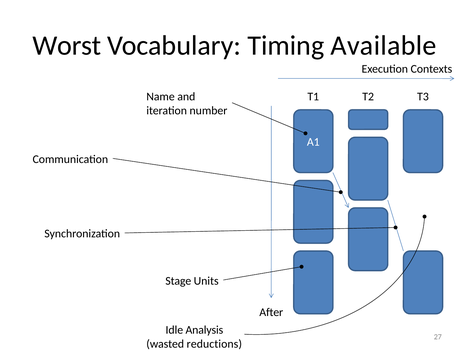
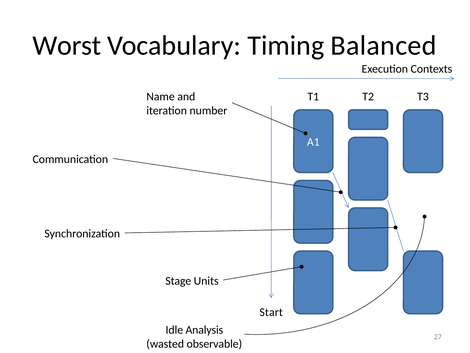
Available: Available -> Balanced (384, 45)
After: After -> Start (271, 312)
reductions: reductions -> observable (214, 344)
